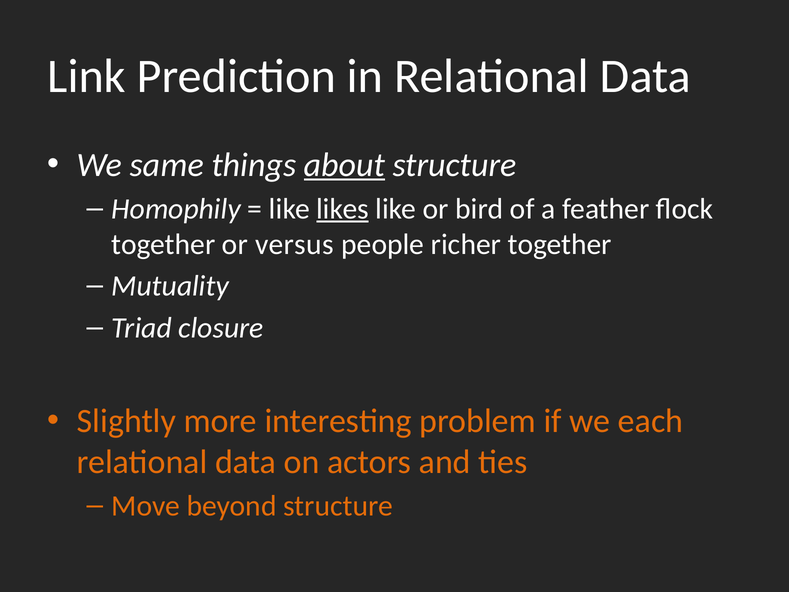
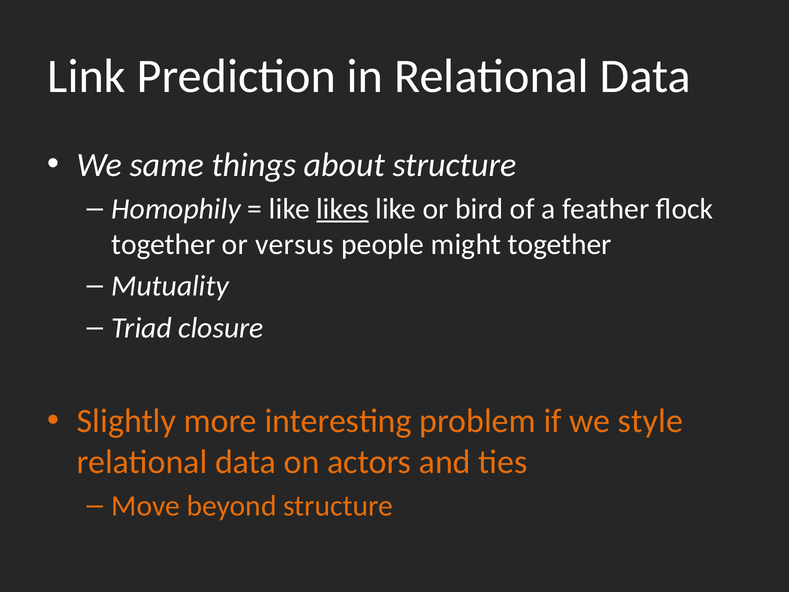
about underline: present -> none (344, 165)
richer: richer -> might (466, 244)
each: each -> style (651, 421)
